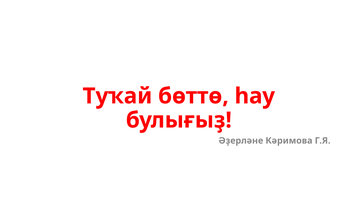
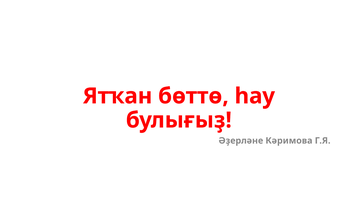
Туҡай: Туҡай -> Ятҡан (117, 96)
